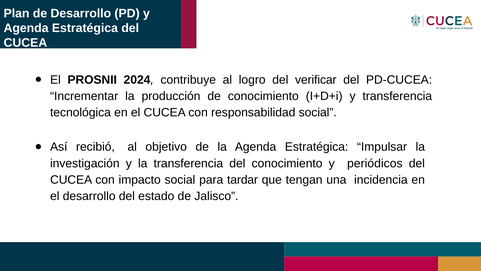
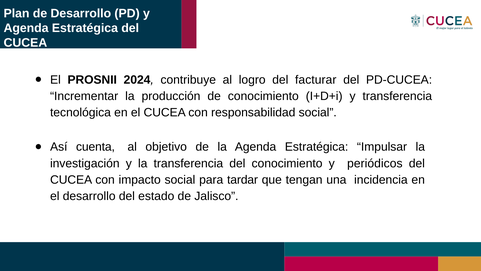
verificar: verificar -> facturar (316, 80)
recibió: recibió -> cuenta (95, 147)
